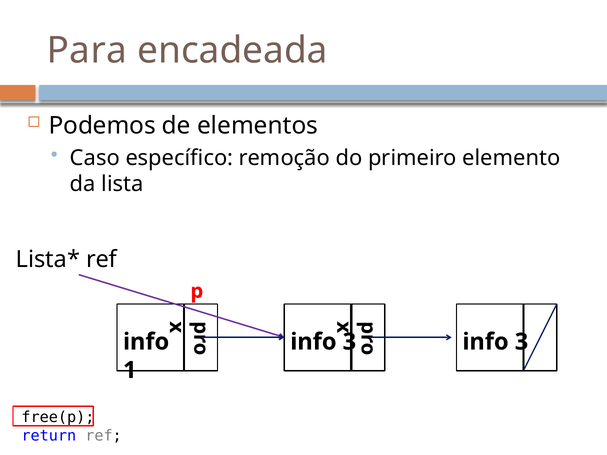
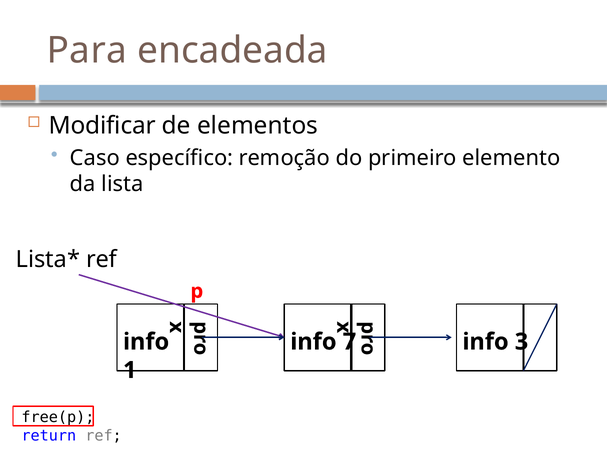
Podemos: Podemos -> Modificar (102, 126)
3: 3 -> 7 (349, 342)
